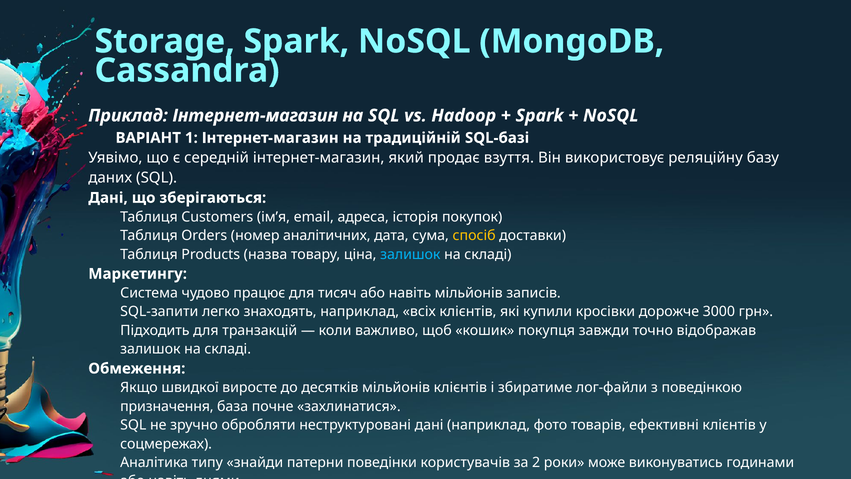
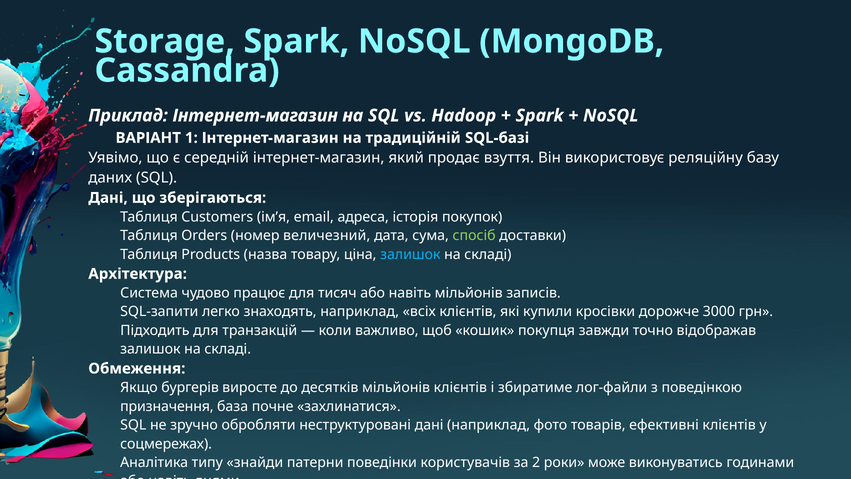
аналітичних: аналітичних -> величезний (327, 236)
спосіб colour: yellow -> light green (474, 236)
Маркетингу: Маркетингу -> Архітектура (138, 274)
швидкої: швидкої -> бургерів (190, 388)
